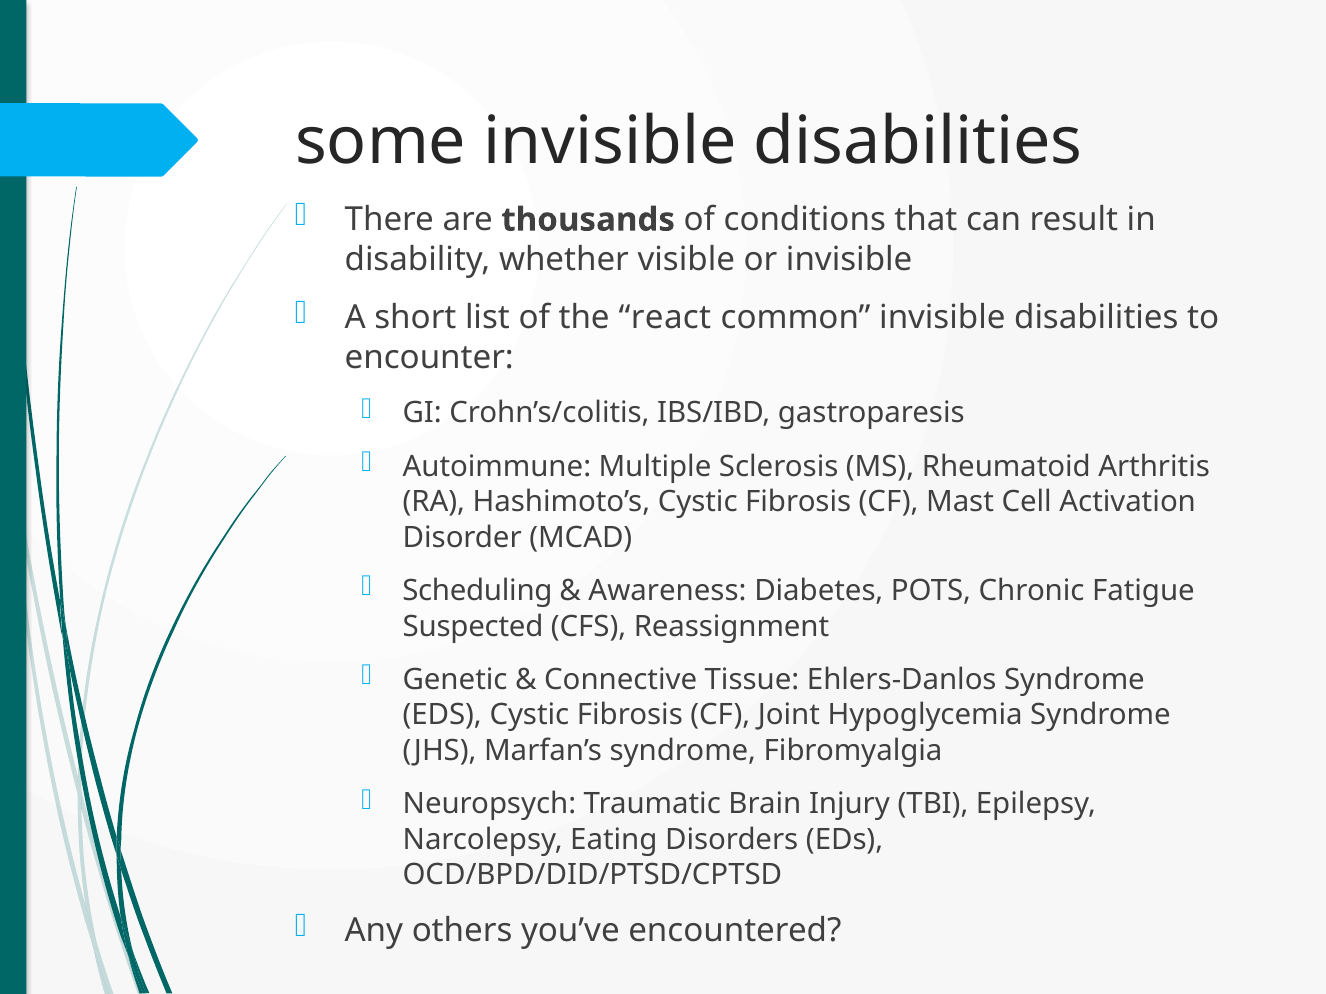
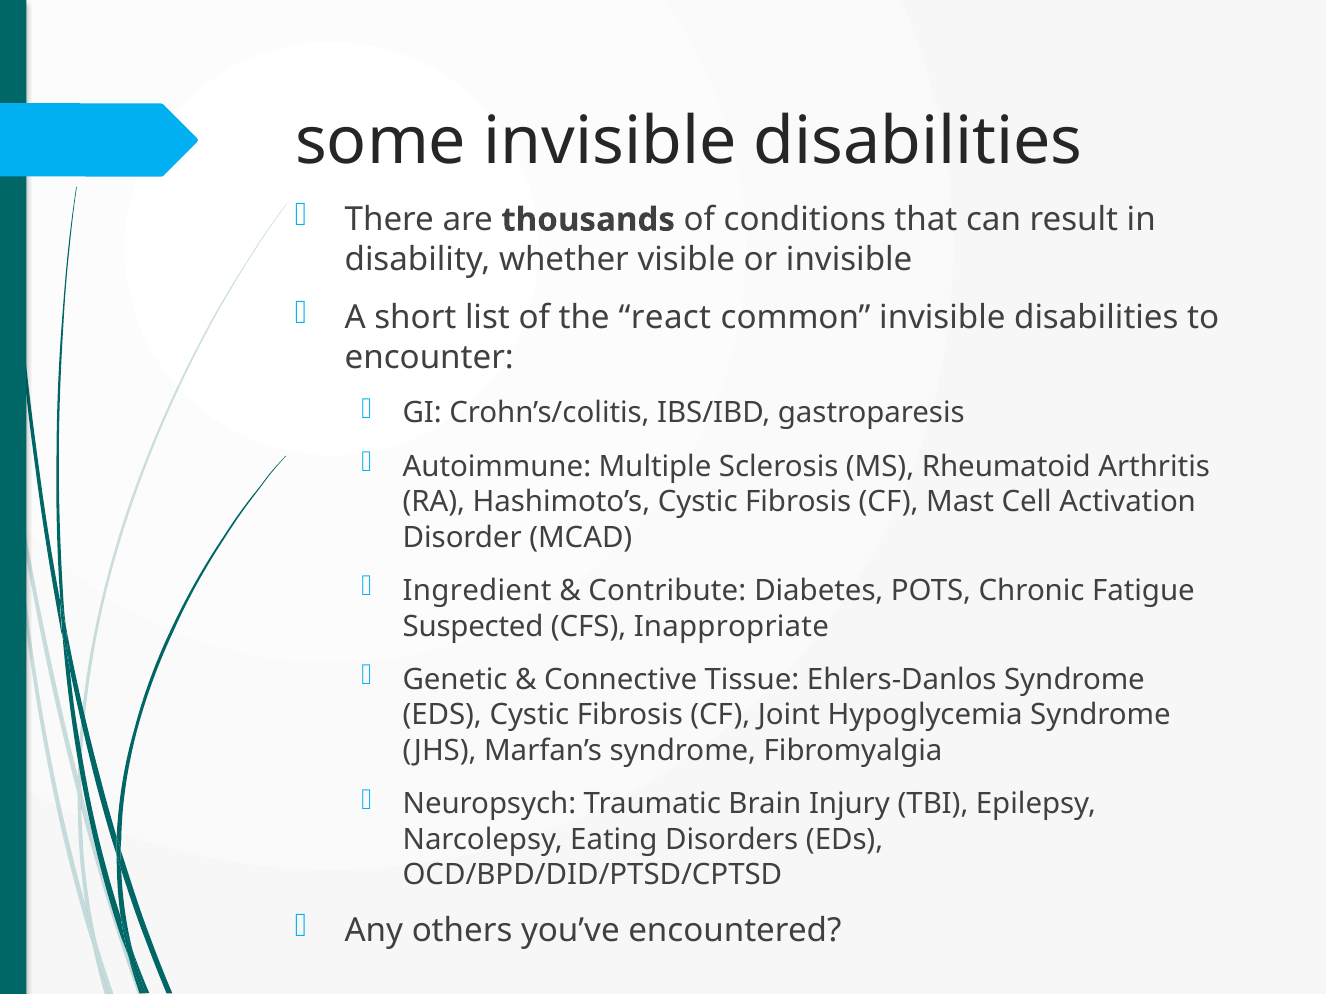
Scheduling: Scheduling -> Ingredient (477, 591)
Awareness: Awareness -> Contribute (667, 591)
Reassignment: Reassignment -> Inappropriate (731, 627)
